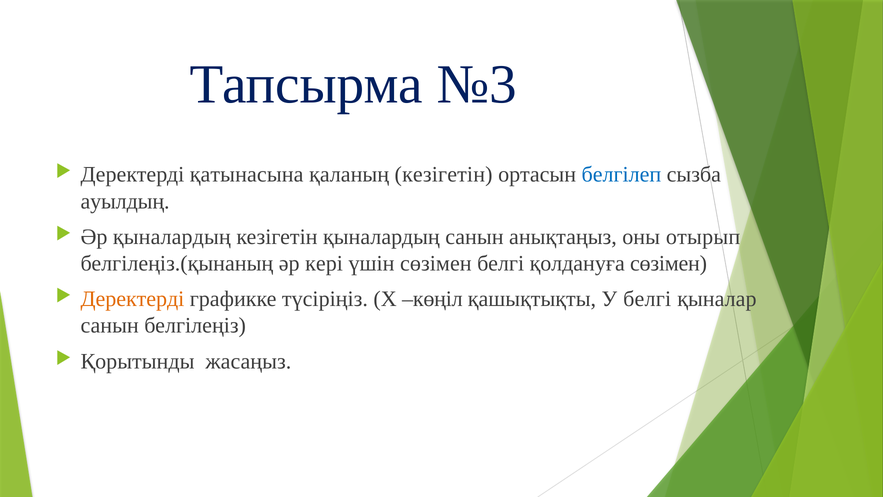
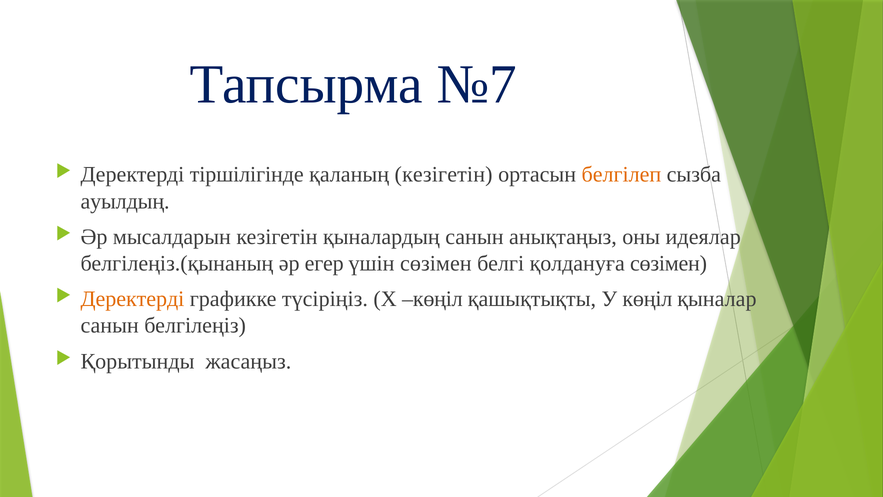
№3: №3 -> №7 (477, 84)
қатынасына: қатынасына -> тіршілігінде (247, 175)
белгілеп colour: blue -> orange (621, 175)
Әр қыналардың: қыналардың -> мысалдарын (172, 237)
отырып: отырып -> идеялар (703, 237)
кері: кері -> егер (324, 263)
У белгі: белгі -> көңіл (647, 299)
